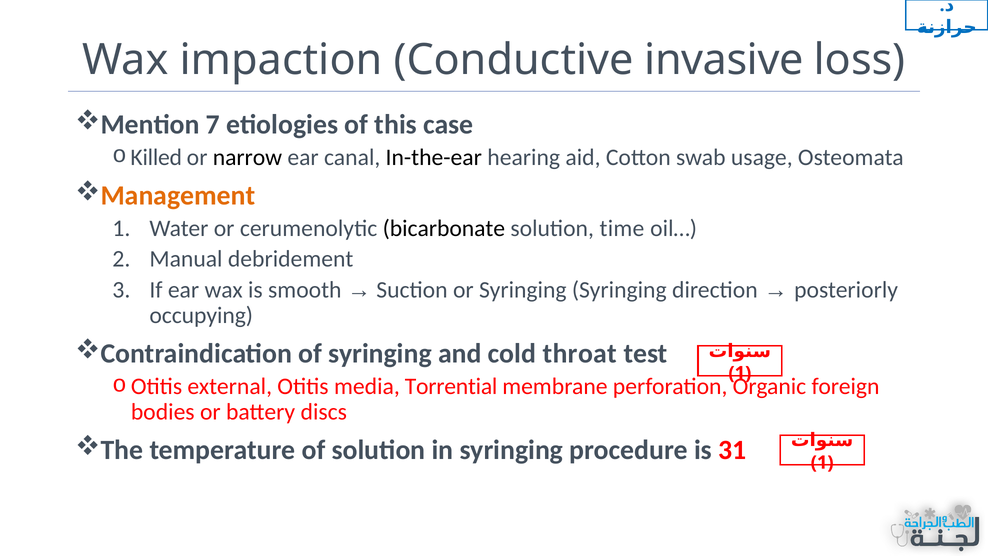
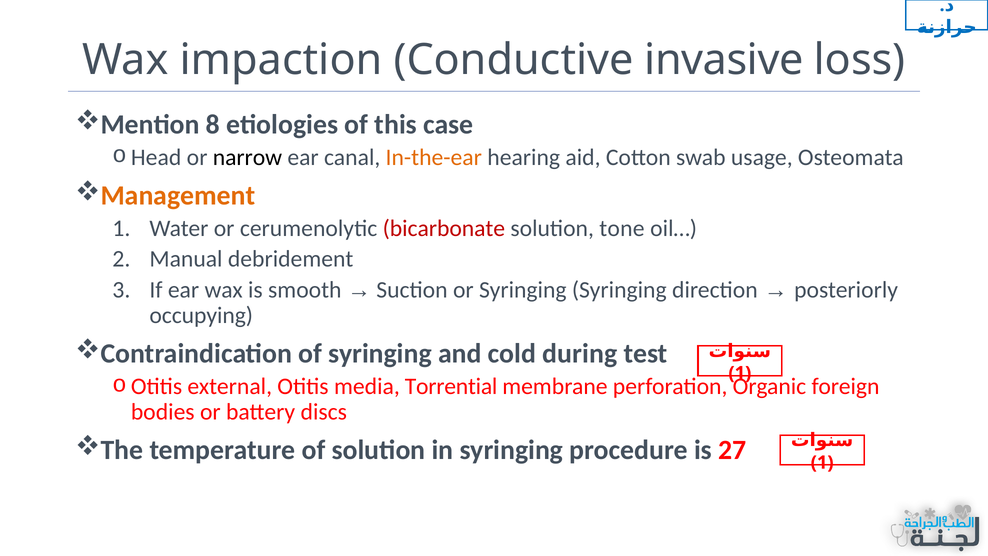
7: 7 -> 8 (213, 124)
Killed: Killed -> Head (156, 157)
In-the-ear colour: black -> orange (434, 157)
bicarbonate colour: black -> red (444, 228)
time: time -> tone (622, 228)
throat: throat -> during (580, 353)
31: 31 -> 27 (732, 450)
